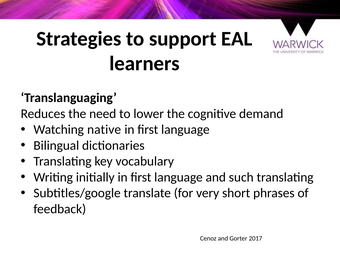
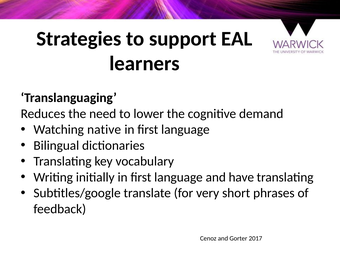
such: such -> have (241, 177)
